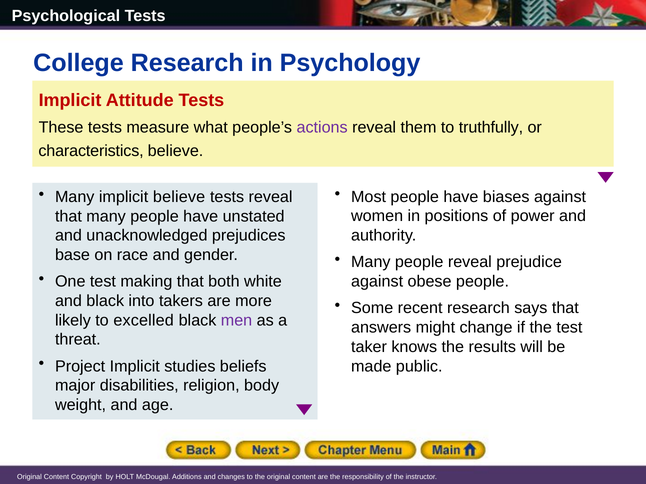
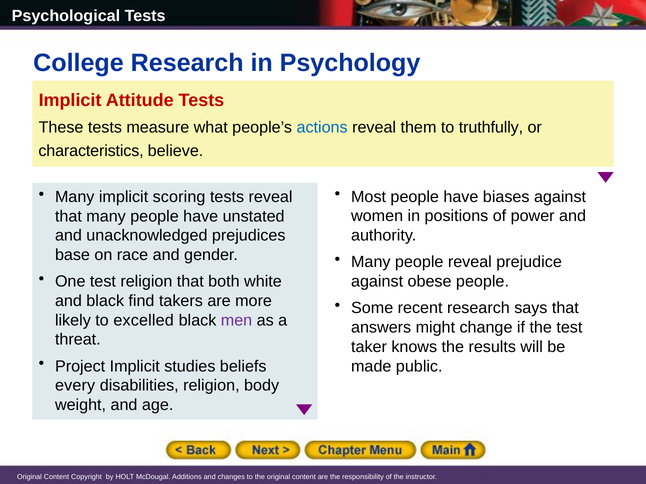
actions colour: purple -> blue (322, 128)
implicit believe: believe -> scoring (179, 197)
test making: making -> religion (146, 282)
into: into -> find (141, 301)
major: major -> every (75, 386)
